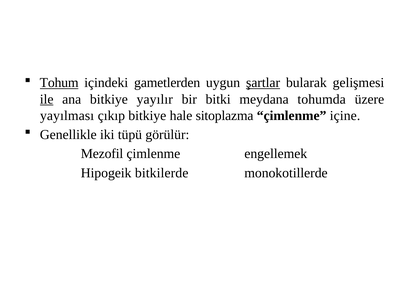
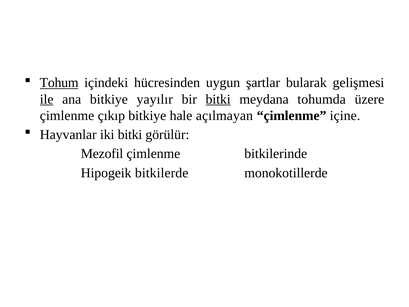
gametlerden: gametlerden -> hücresinden (167, 83)
şartlar underline: present -> none (263, 83)
bitki underline: none -> present (218, 99)
yayılması: yayılması -> çimlenme (67, 115)
sitoplazma: sitoplazma -> açılmayan (224, 115)
Genellikle: Genellikle -> Hayvanlar (68, 135)
iki tüpü: tüpü -> bitki (130, 135)
engellemek: engellemek -> bitkilerinde (276, 154)
